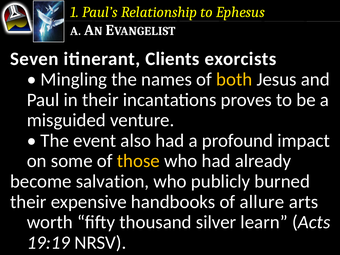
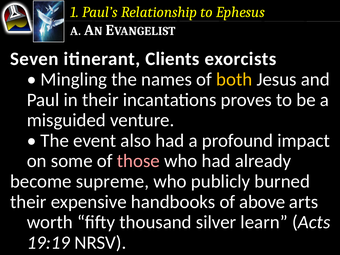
those colour: yellow -> pink (138, 161)
salvation: salvation -> supreme (112, 181)
allure: allure -> above (262, 202)
